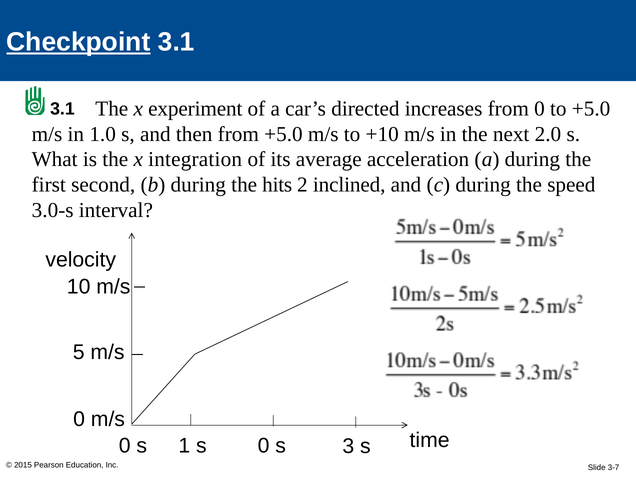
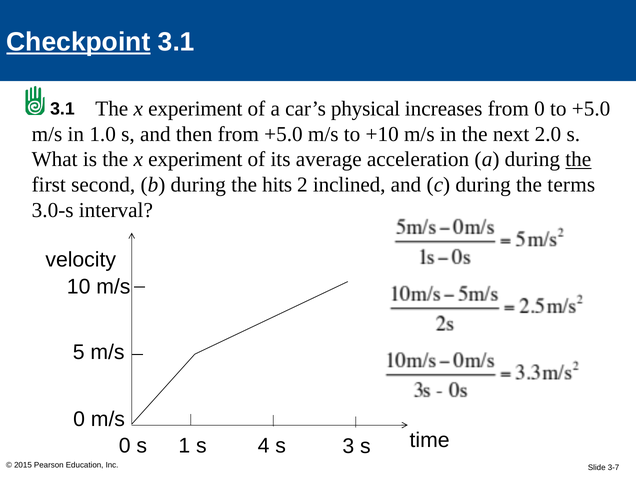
directed: directed -> physical (366, 109)
is the x integration: integration -> experiment (195, 159)
the underline: none -> present (578, 159)
speed: speed -> terms (571, 185)
s 0: 0 -> 4 (264, 446)
